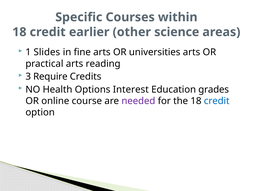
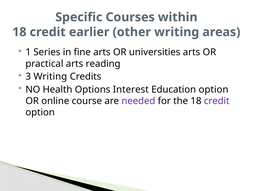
other science: science -> writing (177, 32)
Slides: Slides -> Series (47, 52)
3 Require: Require -> Writing (50, 77)
Education grades: grades -> option (214, 90)
credit colour: blue -> purple (217, 101)
